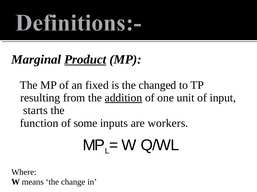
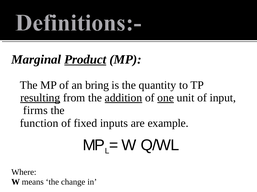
fixed: fixed -> bring (97, 85)
changed: changed -> quantity (157, 85)
resulting underline: none -> present (40, 98)
one underline: none -> present (166, 98)
starts: starts -> firms (35, 111)
some: some -> fixed (85, 124)
workers: workers -> example (168, 124)
